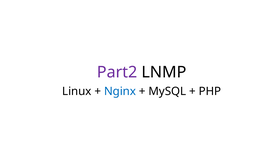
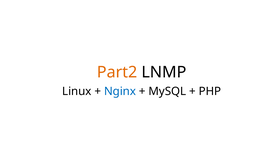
Part2 colour: purple -> orange (117, 72)
